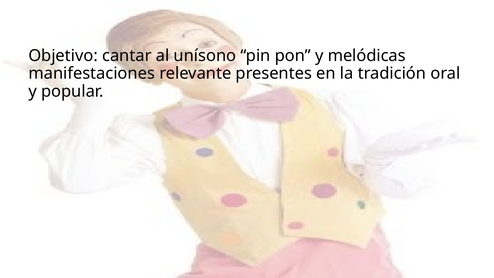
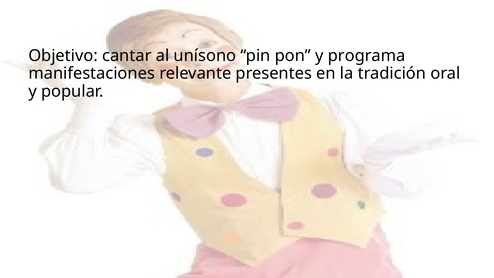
melódicas: melódicas -> programa (367, 56)
